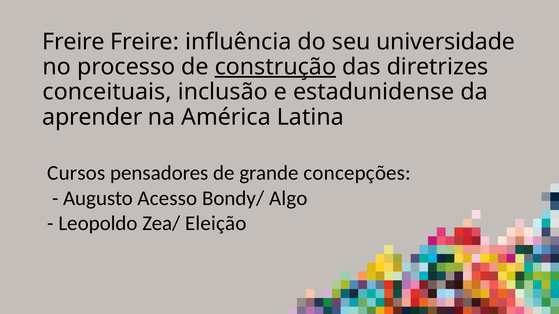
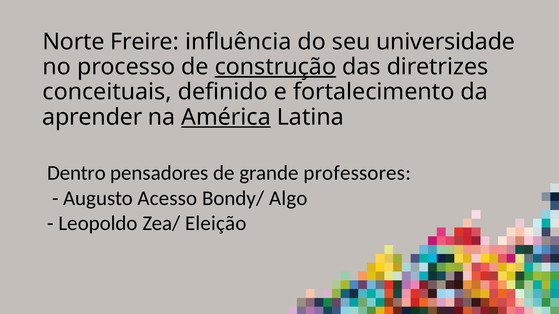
Freire: Freire -> Norte (73, 42)
inclusão: inclusão -> definido (223, 92)
estadunidense: estadunidense -> fortalecimento (374, 92)
América underline: none -> present (226, 117)
Cursos: Cursos -> Dentro (76, 173)
concepções: concepções -> professores (357, 173)
